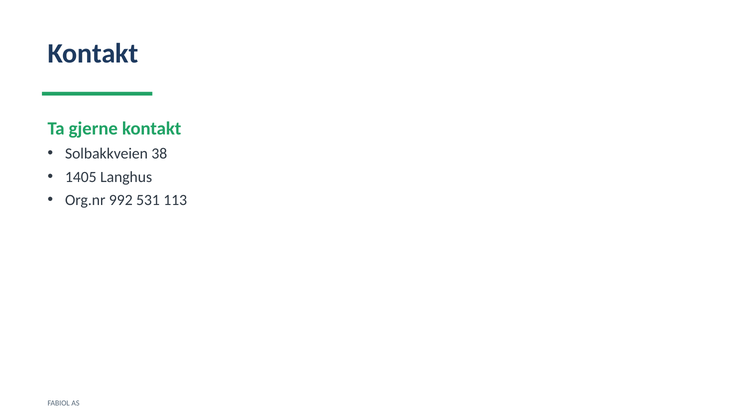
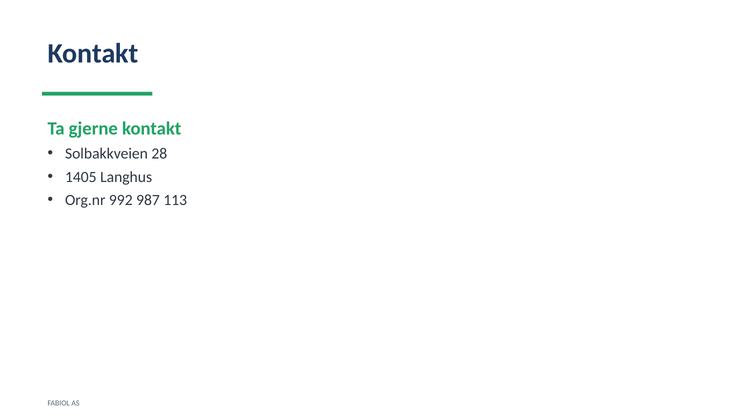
38: 38 -> 28 (159, 154)
531: 531 -> 987 (148, 200)
